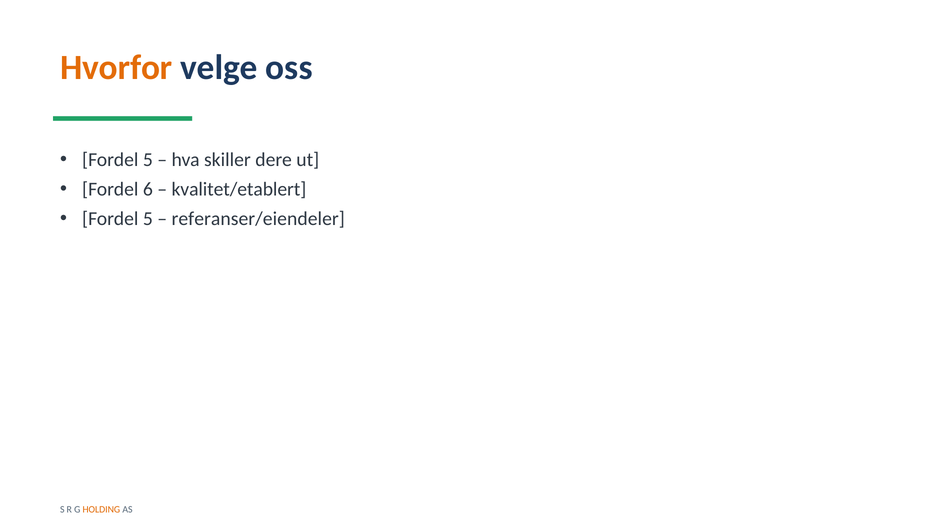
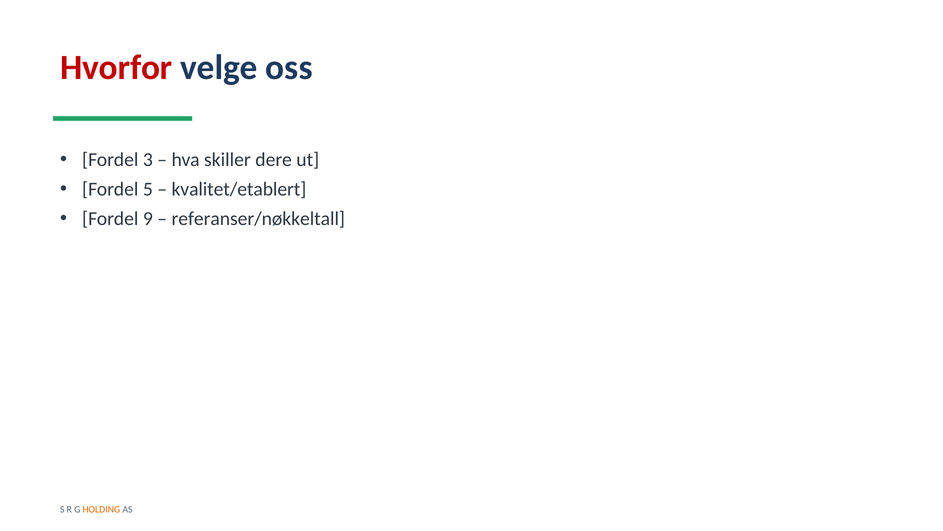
Hvorfor colour: orange -> red (116, 67)
5: 5 -> 3 (148, 160)
6: 6 -> 5 (148, 189)
5: 5 -> 9 (148, 219)
referanser/eiendeler: referanser/eiendeler -> referanser/nøkkeltall (258, 219)
